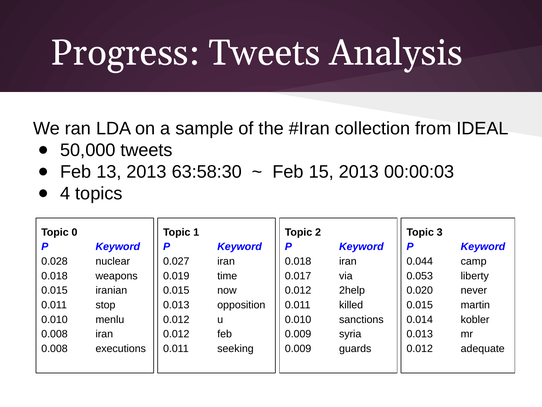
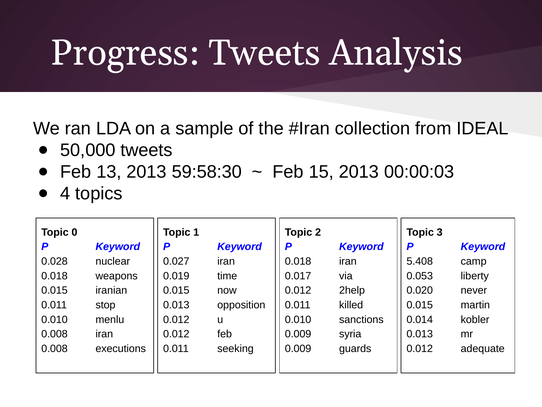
63:58:30: 63:58:30 -> 59:58:30 (207, 172)
0.044: 0.044 -> 5.408 (420, 261)
